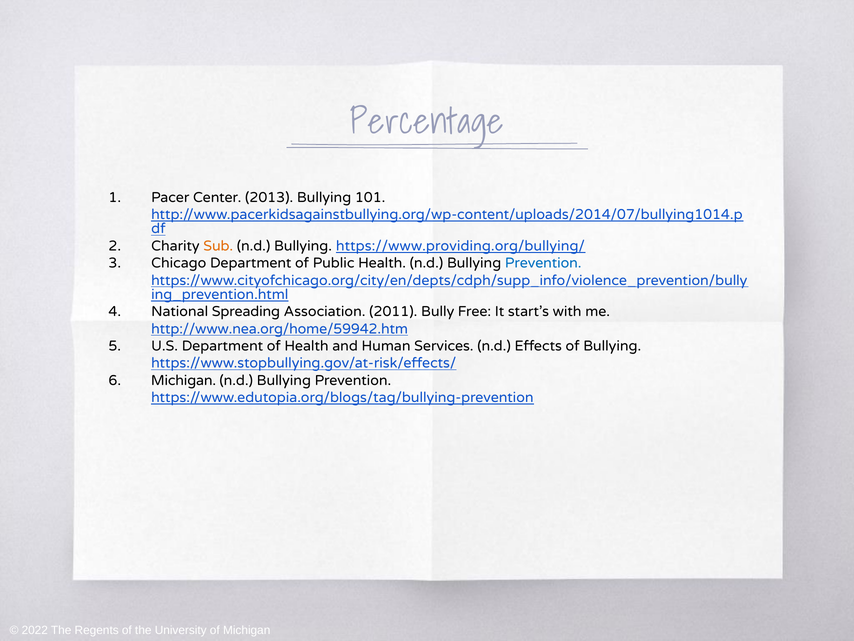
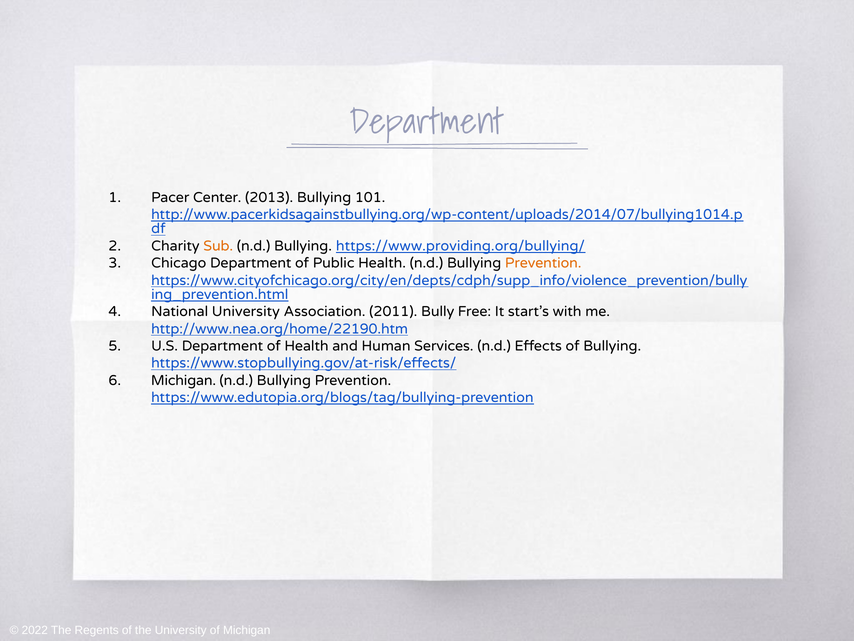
Percentage: Percentage -> Department (427, 122)
Prevention colour: blue -> orange (543, 263)
National Spreading: Spreading -> University (246, 312)
http://www.nea.org/home/59942.htm: http://www.nea.org/home/59942.htm -> http://www.nea.org/home/22190.htm (280, 329)
